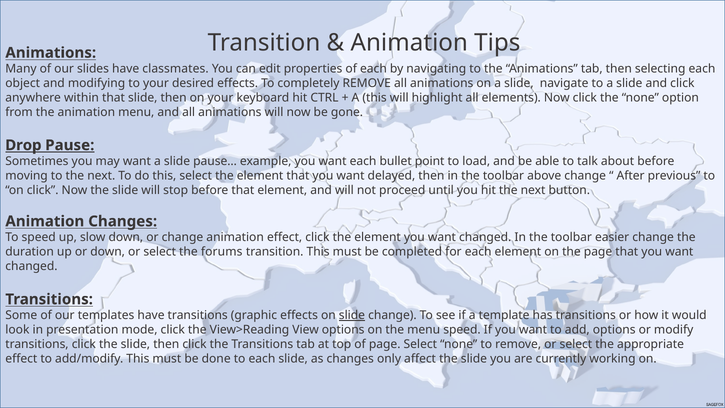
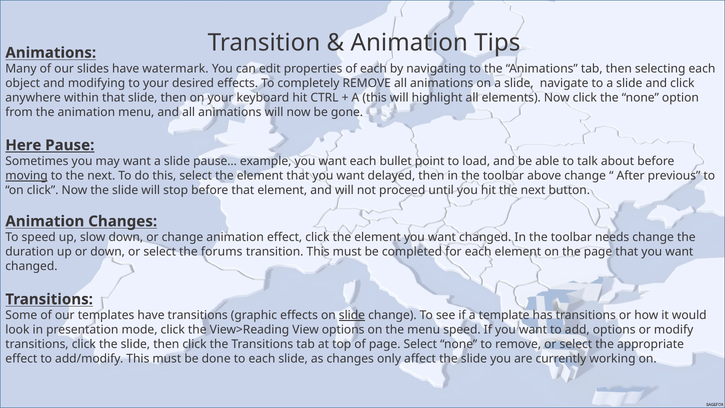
classmates: classmates -> watermark (175, 69)
Drop: Drop -> Here (23, 145)
moving underline: none -> present (27, 176)
easier: easier -> needs (612, 237)
